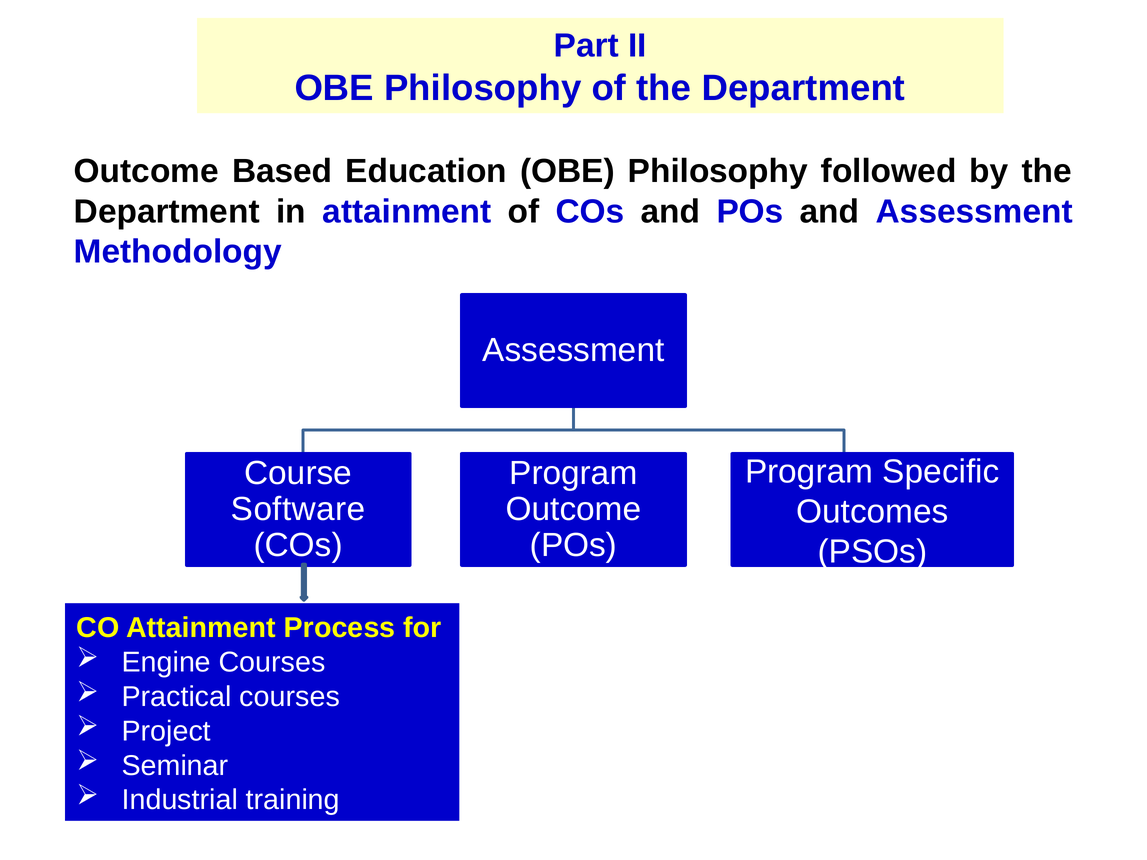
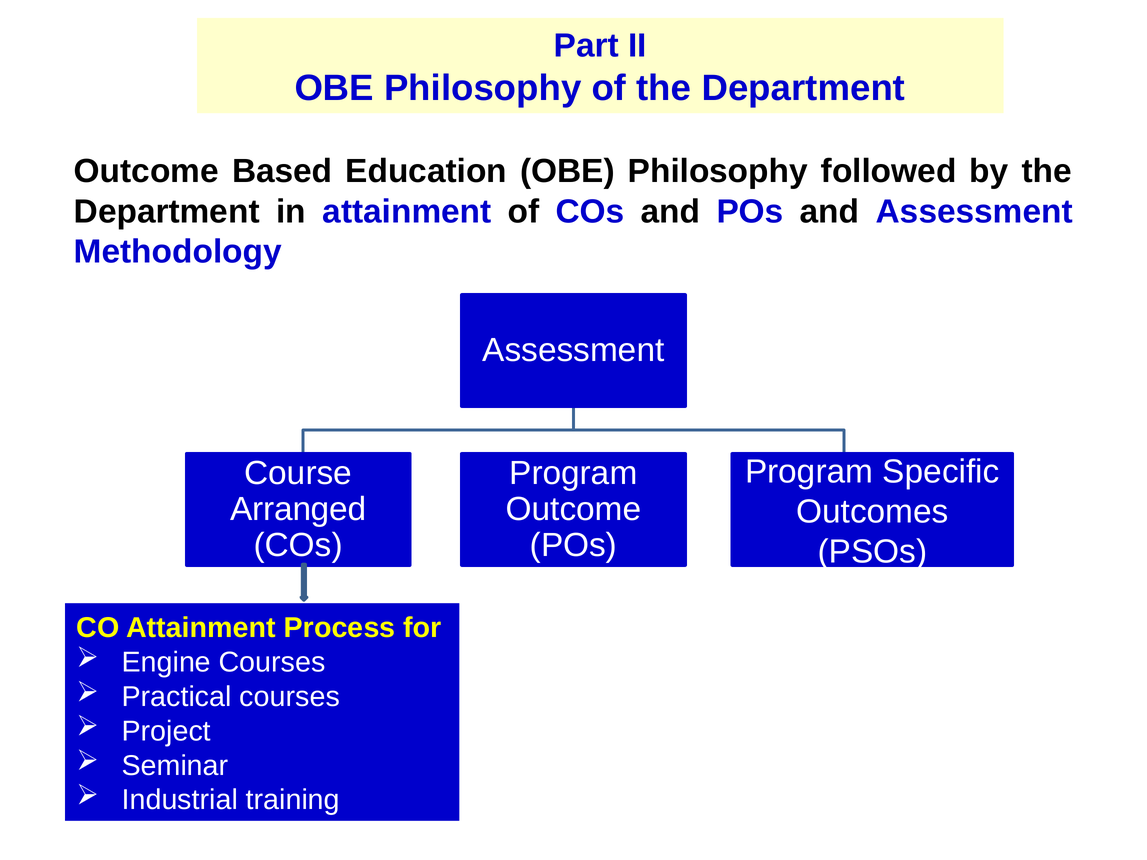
Software: Software -> Arranged (298, 509)
